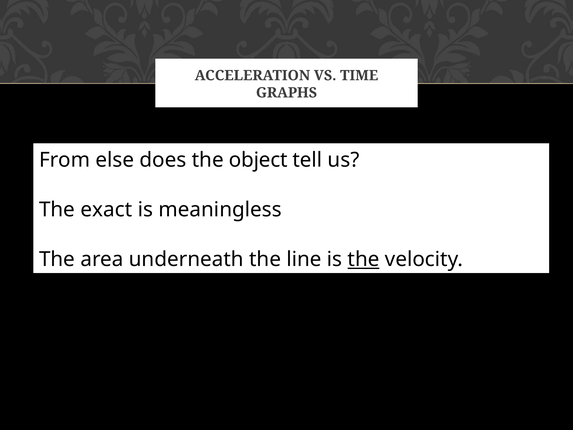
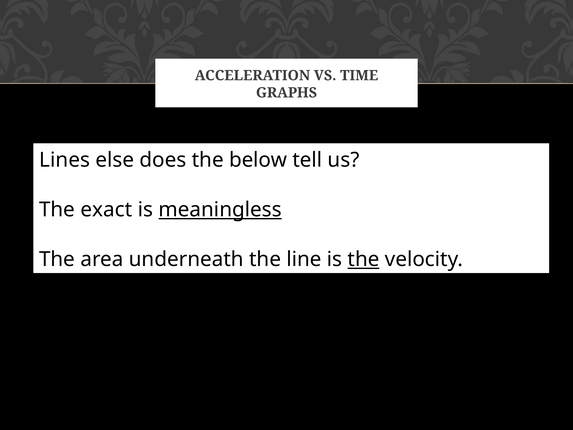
From: From -> Lines (65, 160)
object: object -> below (258, 160)
meaningless underline: none -> present (220, 210)
